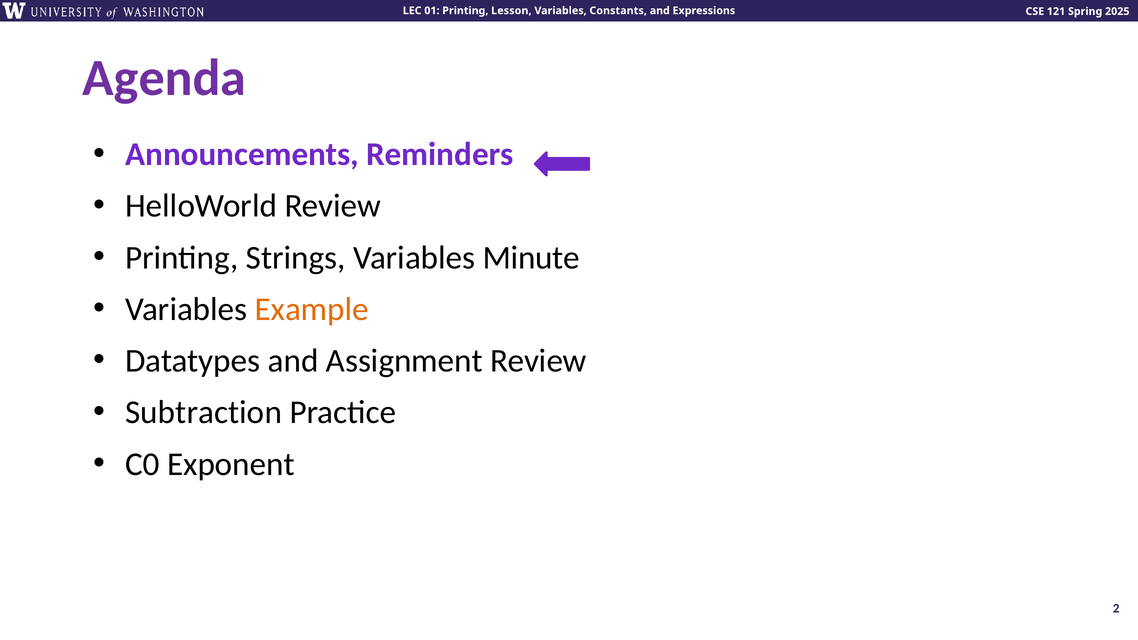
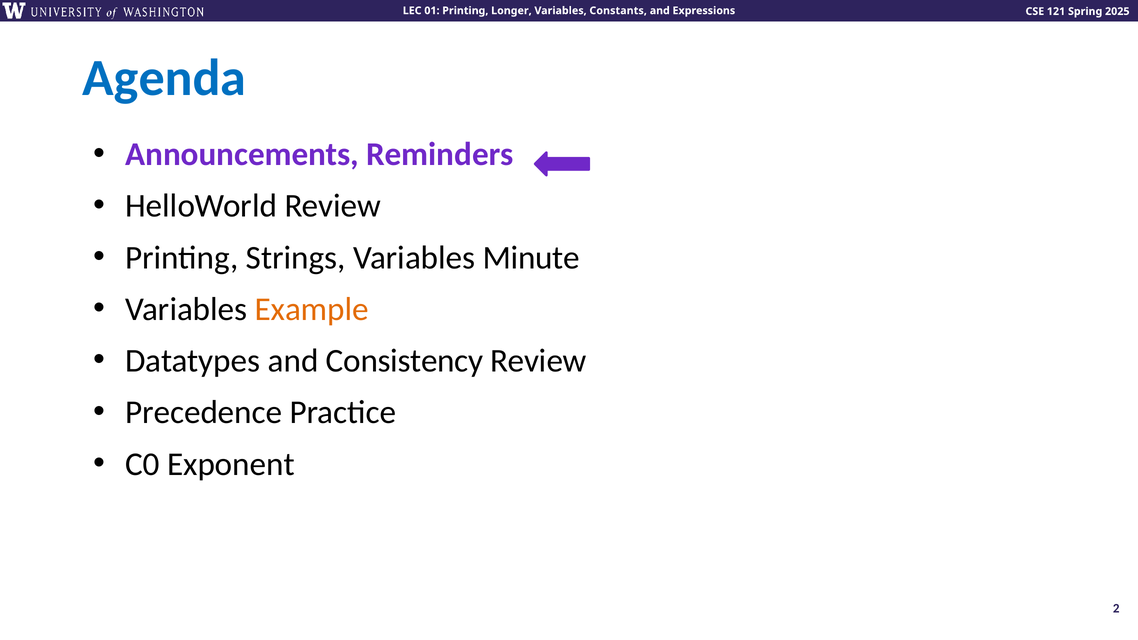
Lesson: Lesson -> Longer (511, 11)
Agenda colour: purple -> blue (164, 78)
Assignment: Assignment -> Consistency (405, 361)
Subtraction: Subtraction -> Precedence (204, 413)
